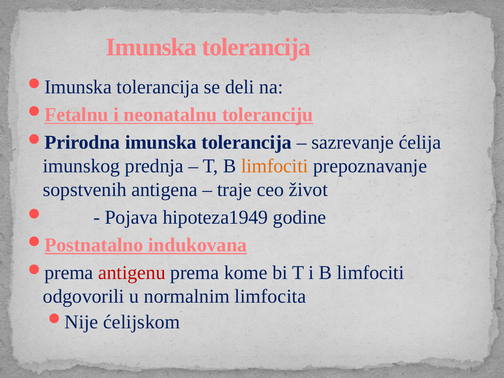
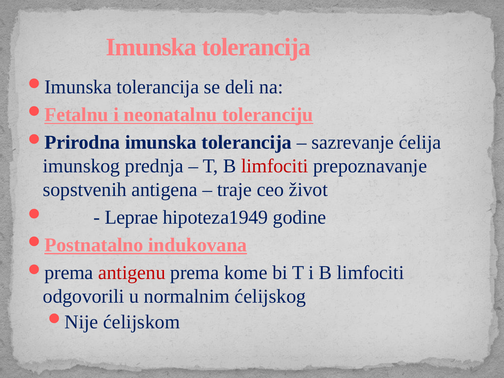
limfociti colour: orange -> red (275, 166)
Pojava: Pojava -> Leprae (131, 217)
limfocita: limfocita -> ćelijskog (270, 296)
